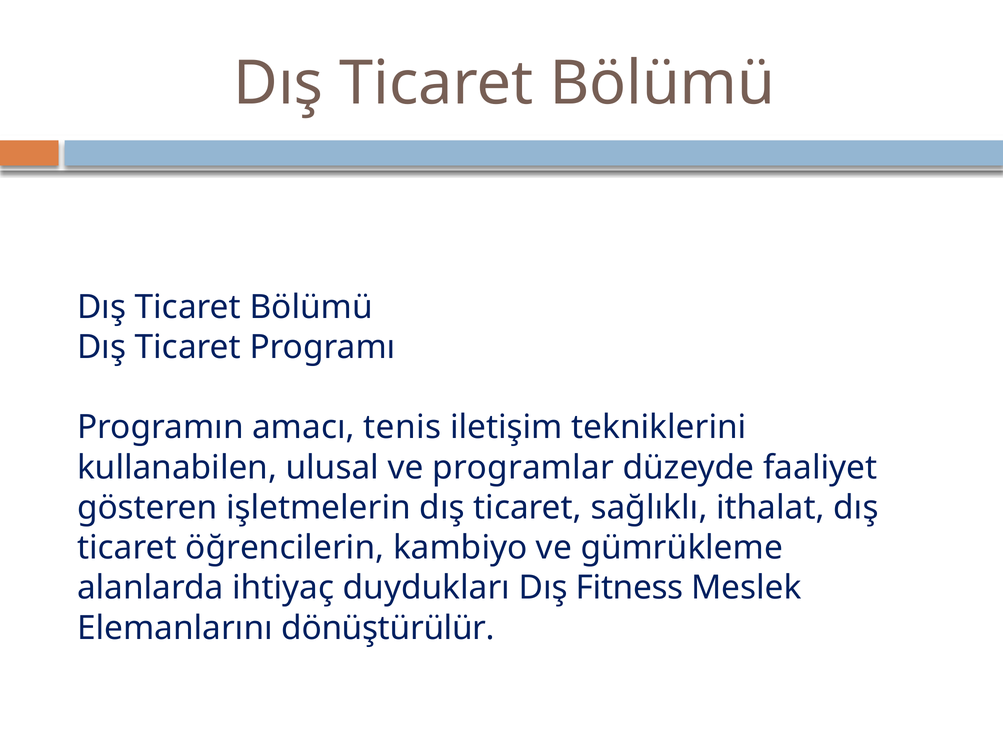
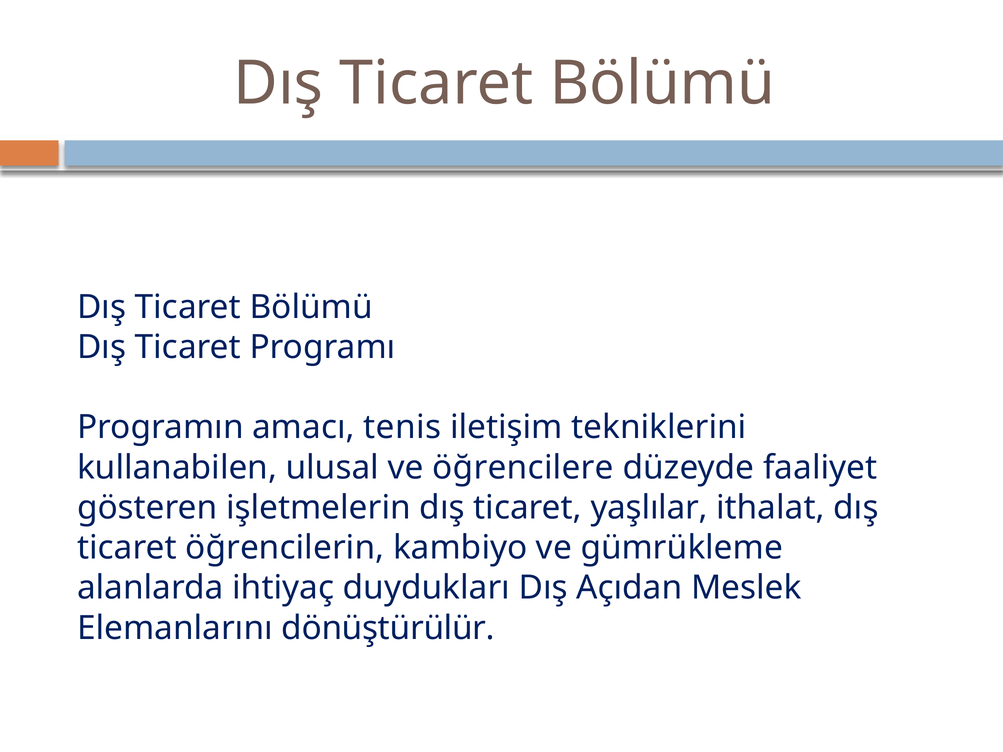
programlar: programlar -> öğrencilere (523, 468)
sağlıklı: sağlıklı -> yaşlılar (649, 508)
Fitness: Fitness -> Açıdan (629, 588)
